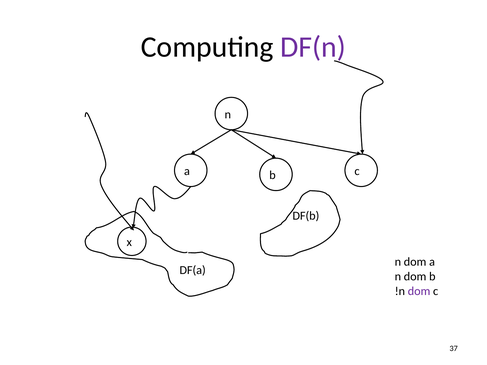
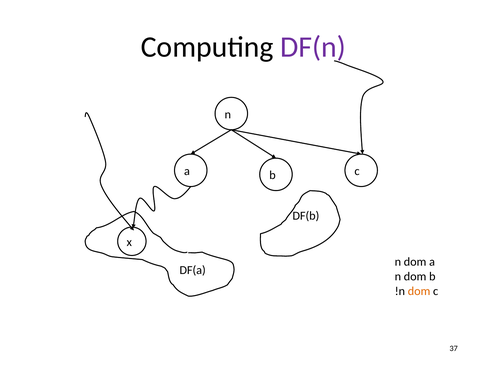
dom colour: purple -> orange (419, 291)
